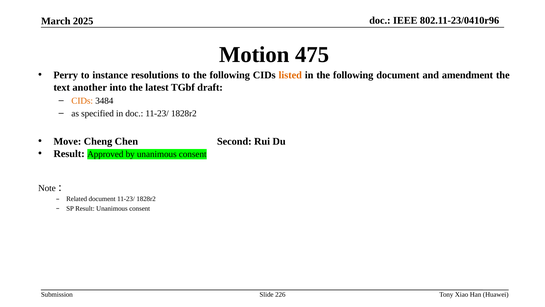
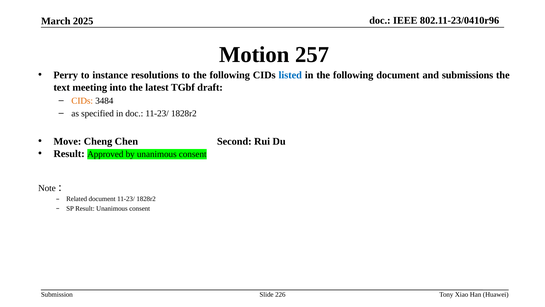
475: 475 -> 257 (312, 55)
listed colour: orange -> blue (290, 75)
amendment: amendment -> submissions (468, 75)
another: another -> meeting (90, 87)
